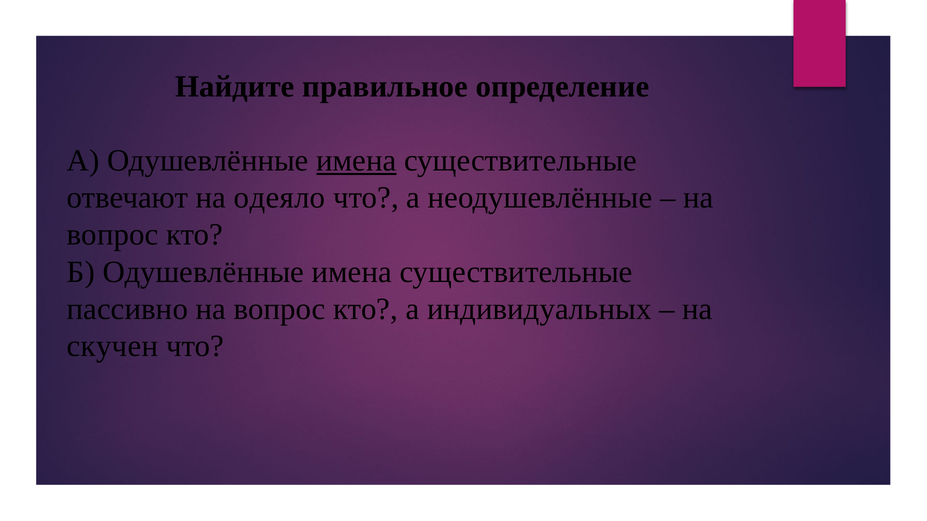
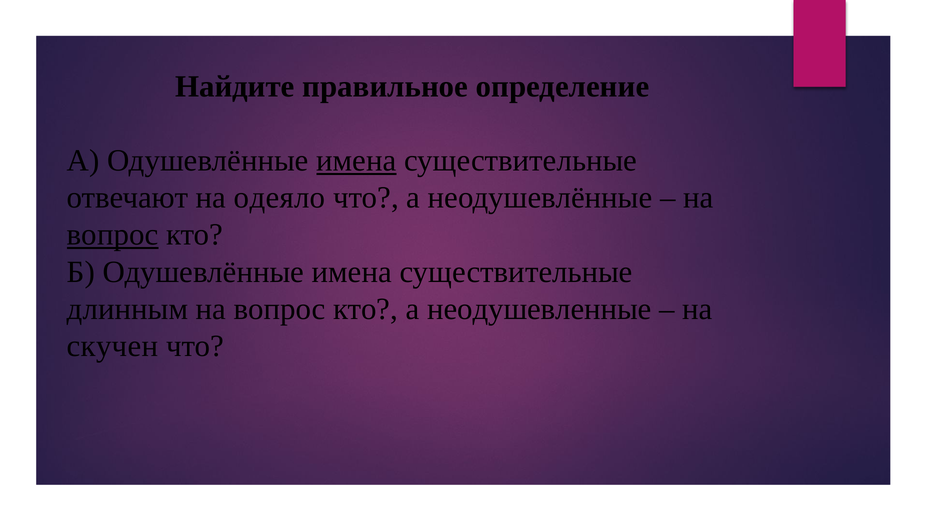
вопрос underline: none -> present (113, 235)
пассивно: пассивно -> длинным (127, 309)
индивидуальных: индивидуальных -> неодушевленные (539, 309)
